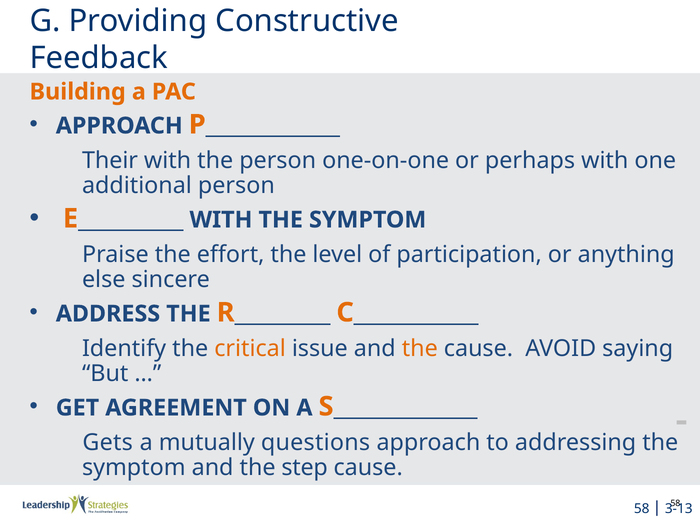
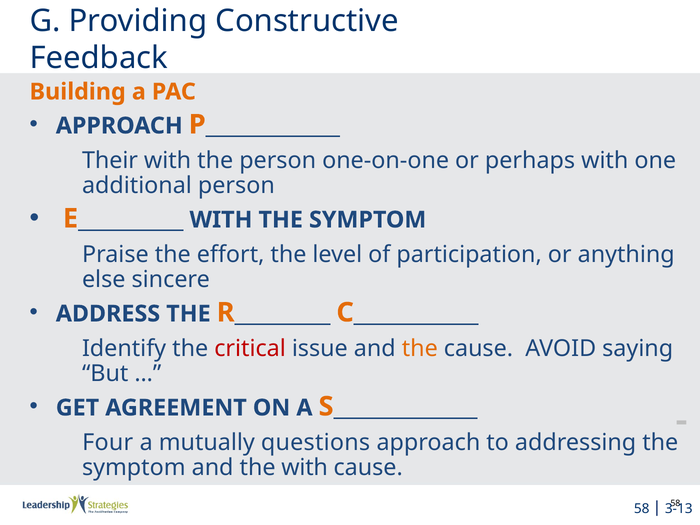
critical colour: orange -> red (250, 349)
Gets: Gets -> Four (108, 443)
the step: step -> with (305, 468)
